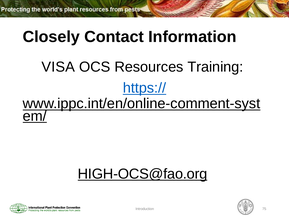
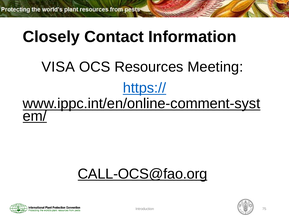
Training: Training -> Meeting (215, 67)
HIGH-OCS@fao.org: HIGH-OCS@fao.org -> CALL-OCS@fao.org (143, 174)
